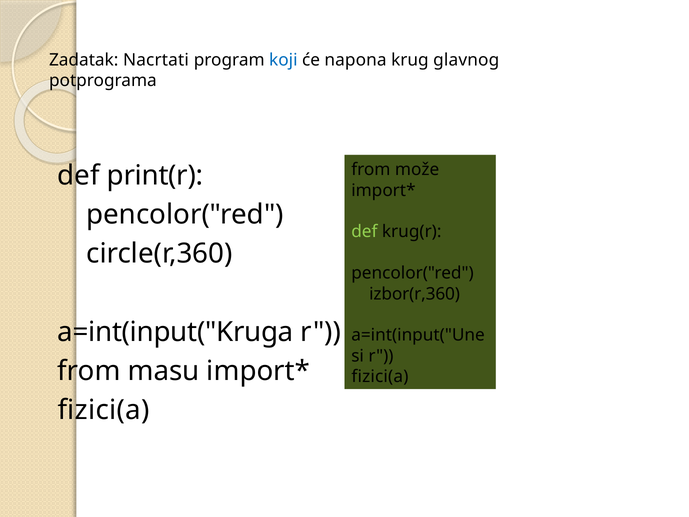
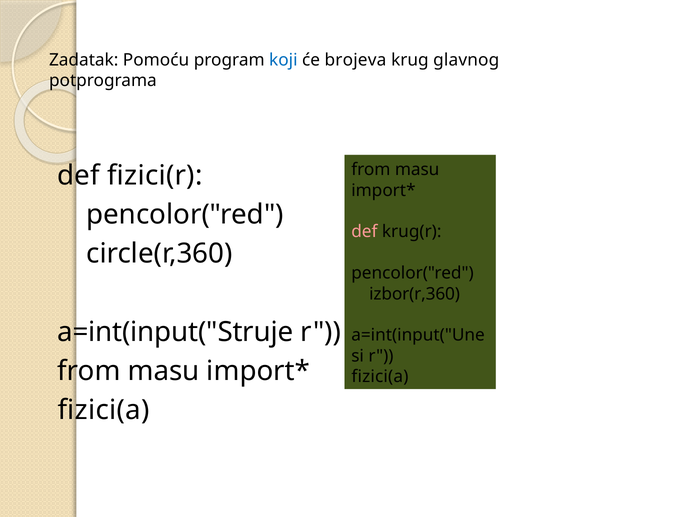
Nacrtati: Nacrtati -> Pomoću (156, 60)
napona: napona -> brojeva (355, 60)
može: može -> masu (417, 170)
print(r: print(r -> fizici(r (155, 175)
def colour: light green -> pink (364, 232)
a=int(input("Kruga: a=int(input("Kruga -> a=int(input("Struje (175, 332)
